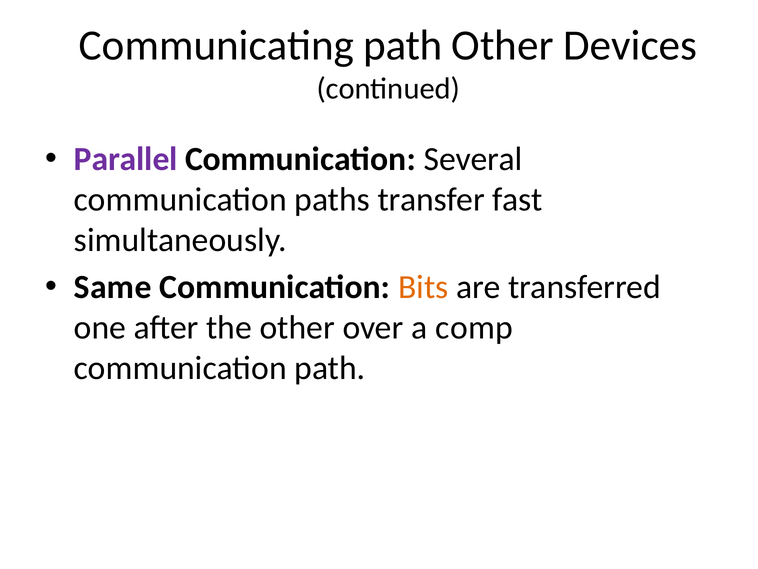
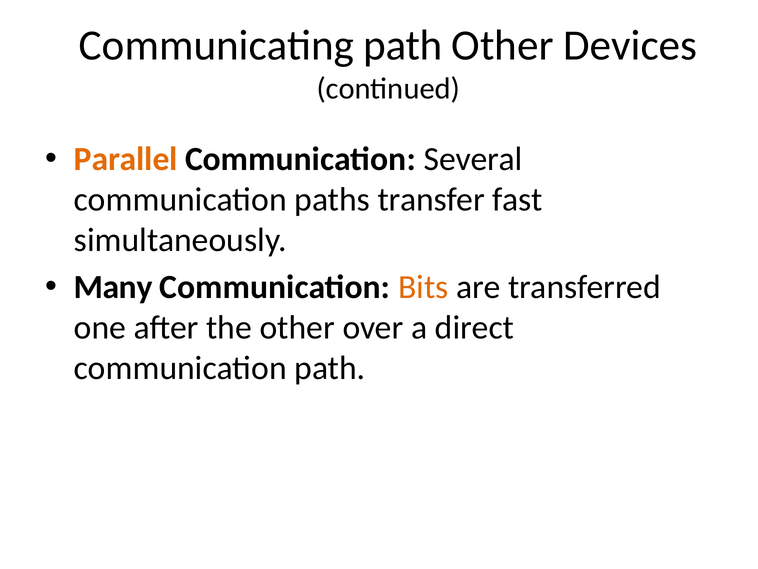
Parallel colour: purple -> orange (126, 159)
Same: Same -> Many (113, 287)
comp: comp -> direct (474, 328)
